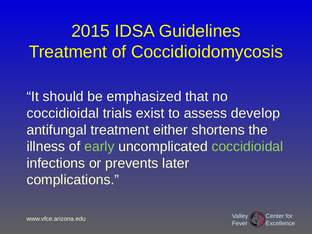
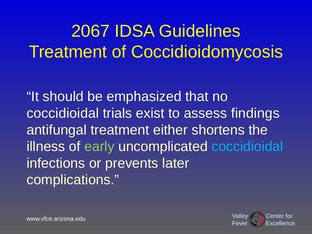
2015: 2015 -> 2067 (91, 31)
develop: develop -> findings (255, 113)
coccidioidal colour: light green -> light blue (247, 147)
